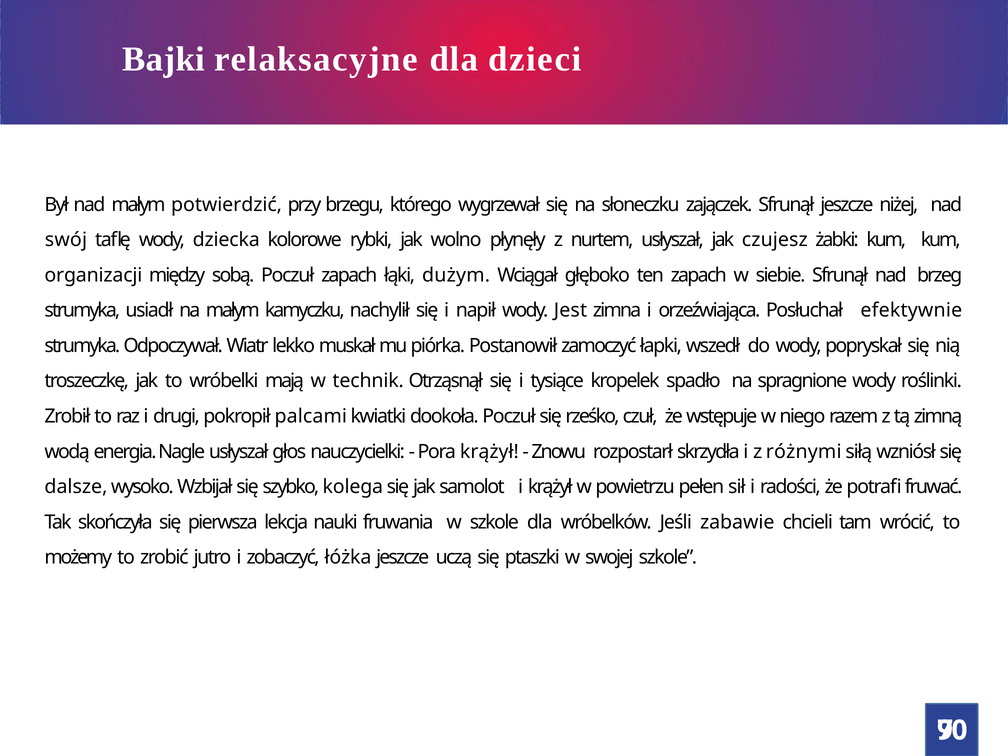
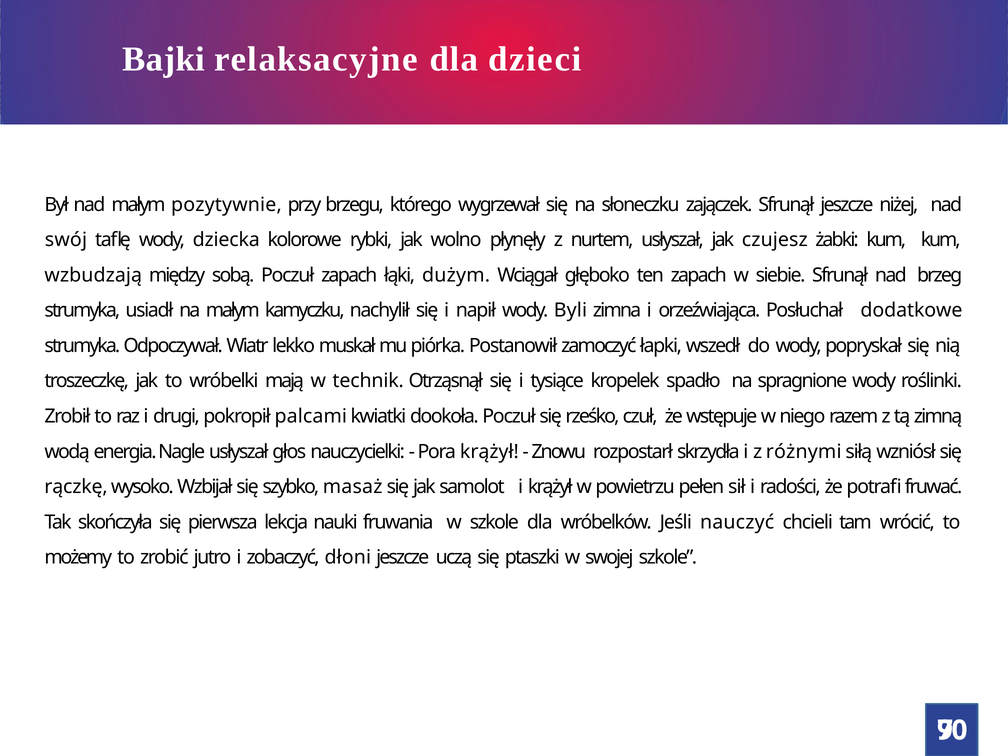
potwierdzić: potwierdzić -> pozytywnie (226, 205)
organizacji: organizacji -> wzbudzają (93, 275)
Jest: Jest -> Byli (570, 310)
efektywnie: efektywnie -> dodatkowe (911, 310)
dalsze: dalsze -> rączkę (76, 487)
kolega: kolega -> masaż (353, 487)
zabawie: zabawie -> nauczyć (737, 522)
łóżka: łóżka -> dłoni (348, 557)
